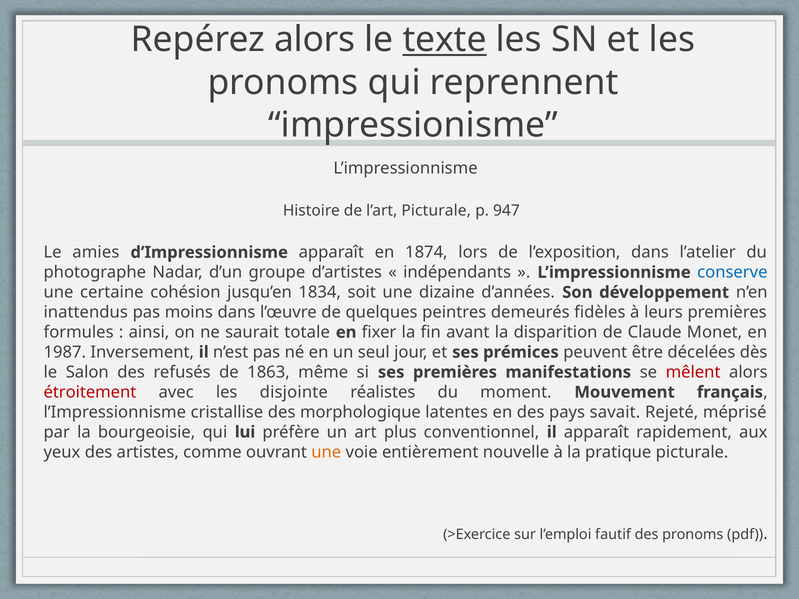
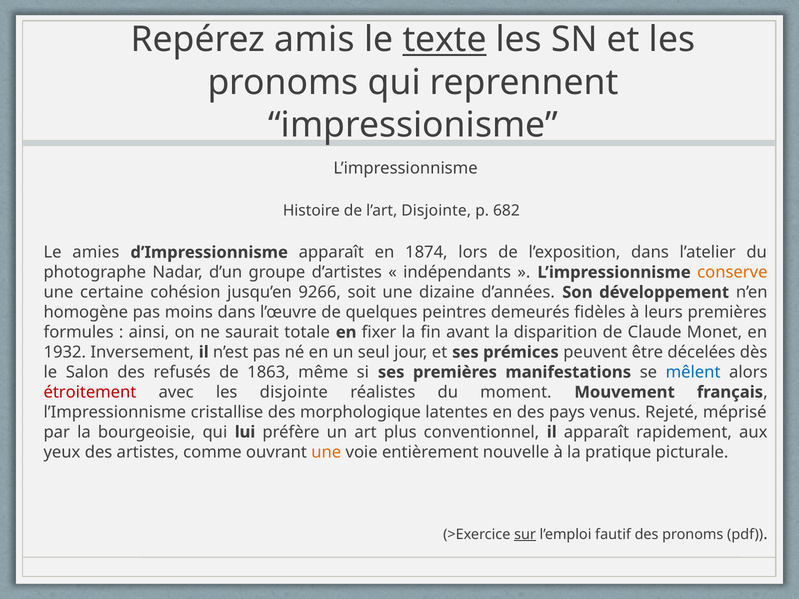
Repérez alors: alors -> amis (314, 40)
l’art Picturale: Picturale -> Disjointe (436, 211)
947: 947 -> 682 (506, 211)
conserve colour: blue -> orange (732, 272)
1834: 1834 -> 9266 (320, 292)
inattendus: inattendus -> homogène (86, 312)
1987: 1987 -> 1932 (65, 352)
mêlent colour: red -> blue (693, 372)
savait: savait -> venus (615, 412)
sur underline: none -> present (525, 535)
